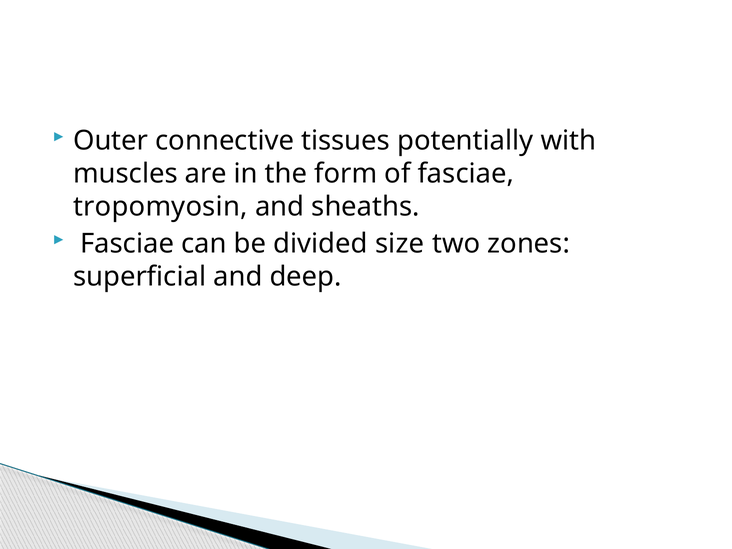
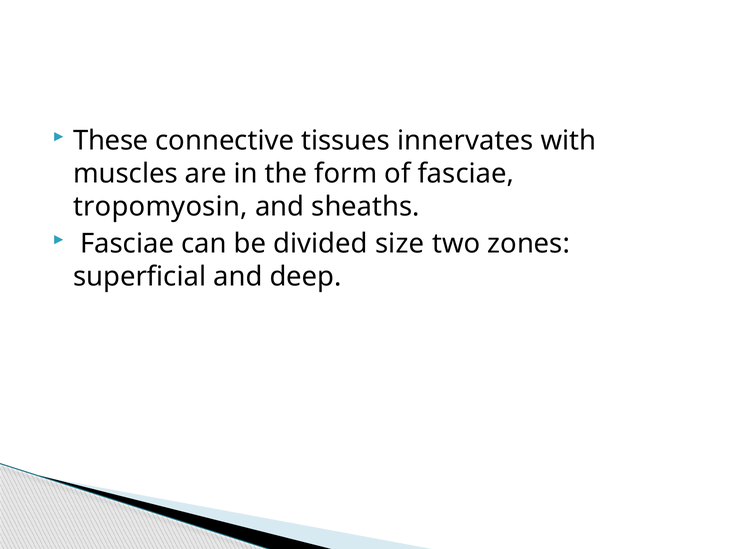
Outer: Outer -> These (111, 141)
potentially: potentially -> innervates (465, 141)
